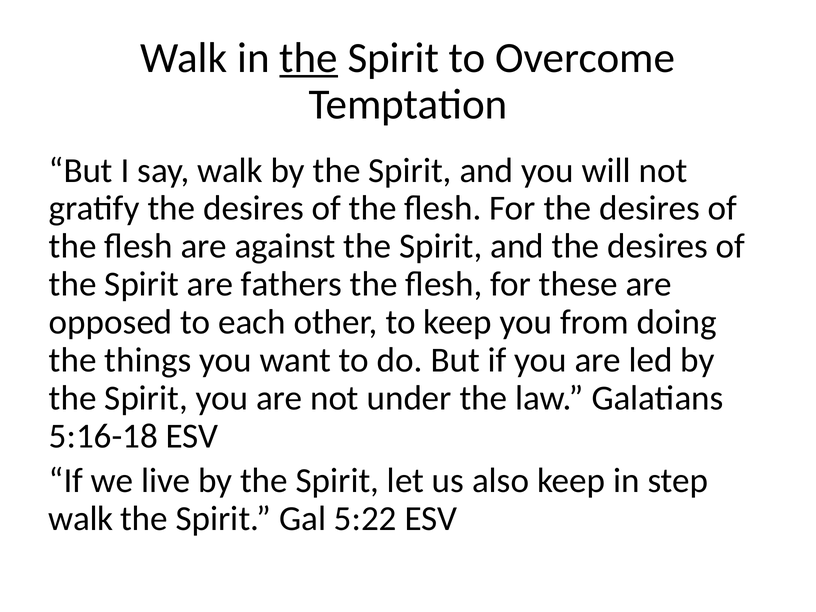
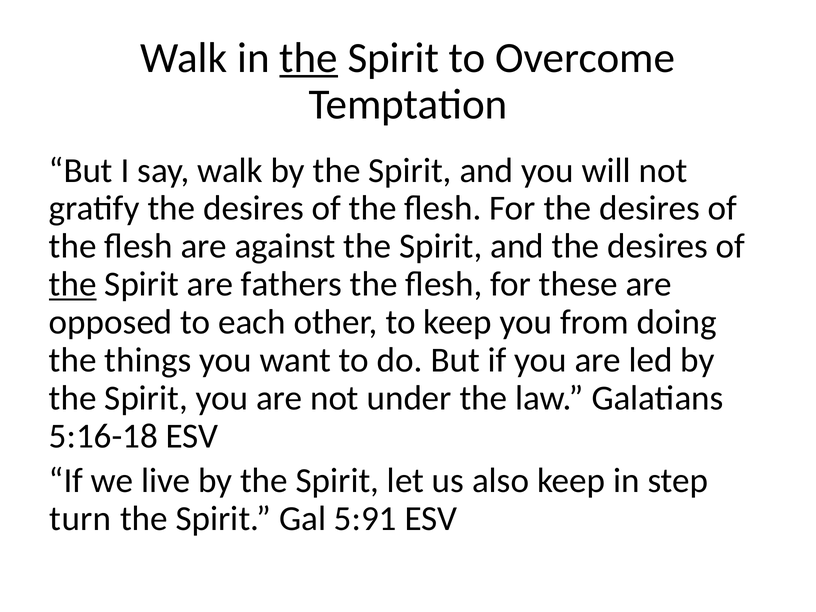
the underline: none -> present (73, 284)
walk: walk -> turn (80, 519)
5:22: 5:22 -> 5:91 (365, 519)
